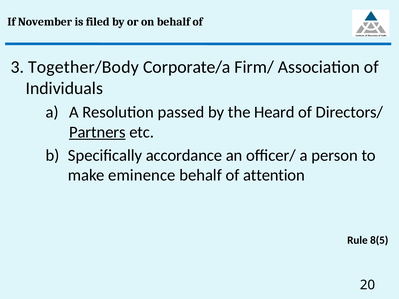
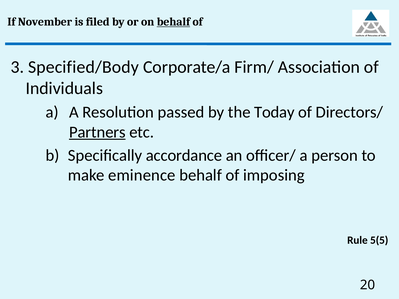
behalf underline: none -> present (173, 22)
Together/Body: Together/Body -> Specified/Body (83, 67)
Heard: Heard -> Today (274, 112)
attention: attention -> imposing (274, 175)
8(5: 8(5 -> 5(5 (379, 240)
